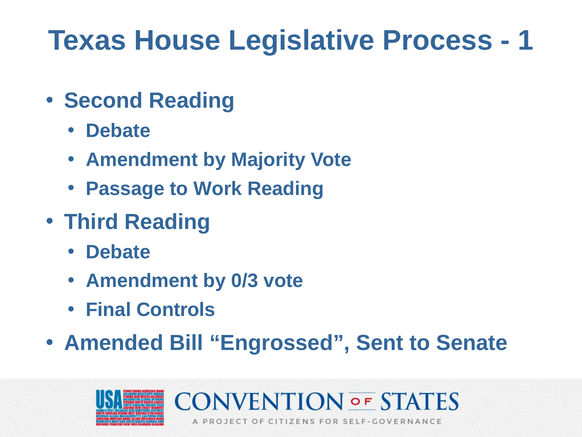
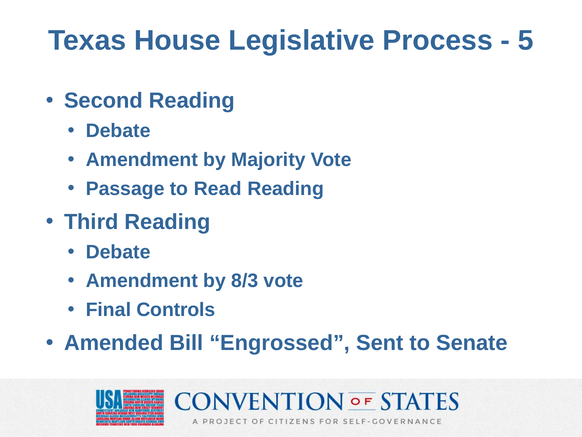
1: 1 -> 5 (526, 40)
Work: Work -> Read (218, 188)
0/3: 0/3 -> 8/3 (245, 281)
